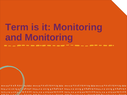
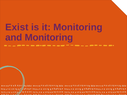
Term: Term -> Exist (17, 27)
